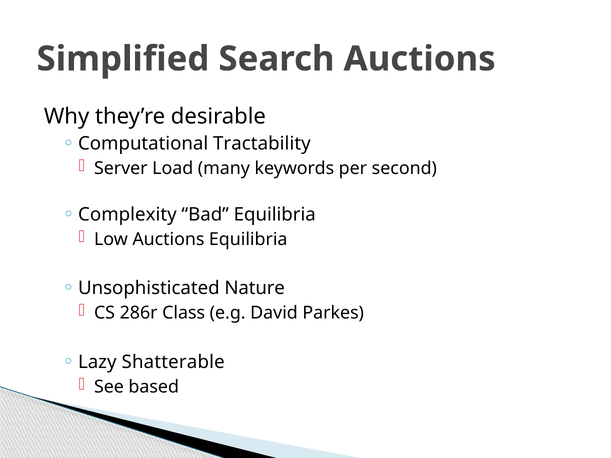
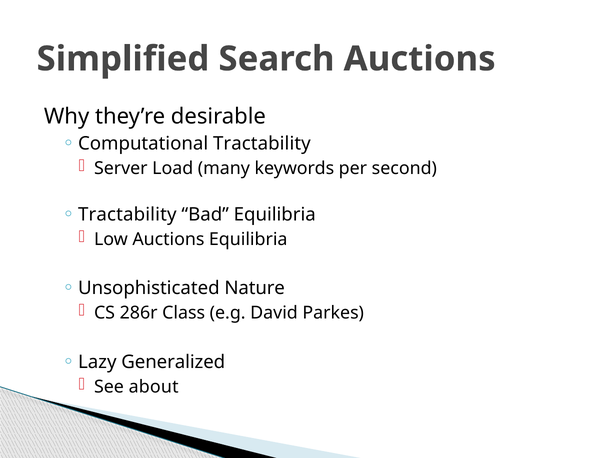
Complexity: Complexity -> Tractability (127, 215)
Shatterable: Shatterable -> Generalized (173, 362)
based: based -> about (154, 387)
